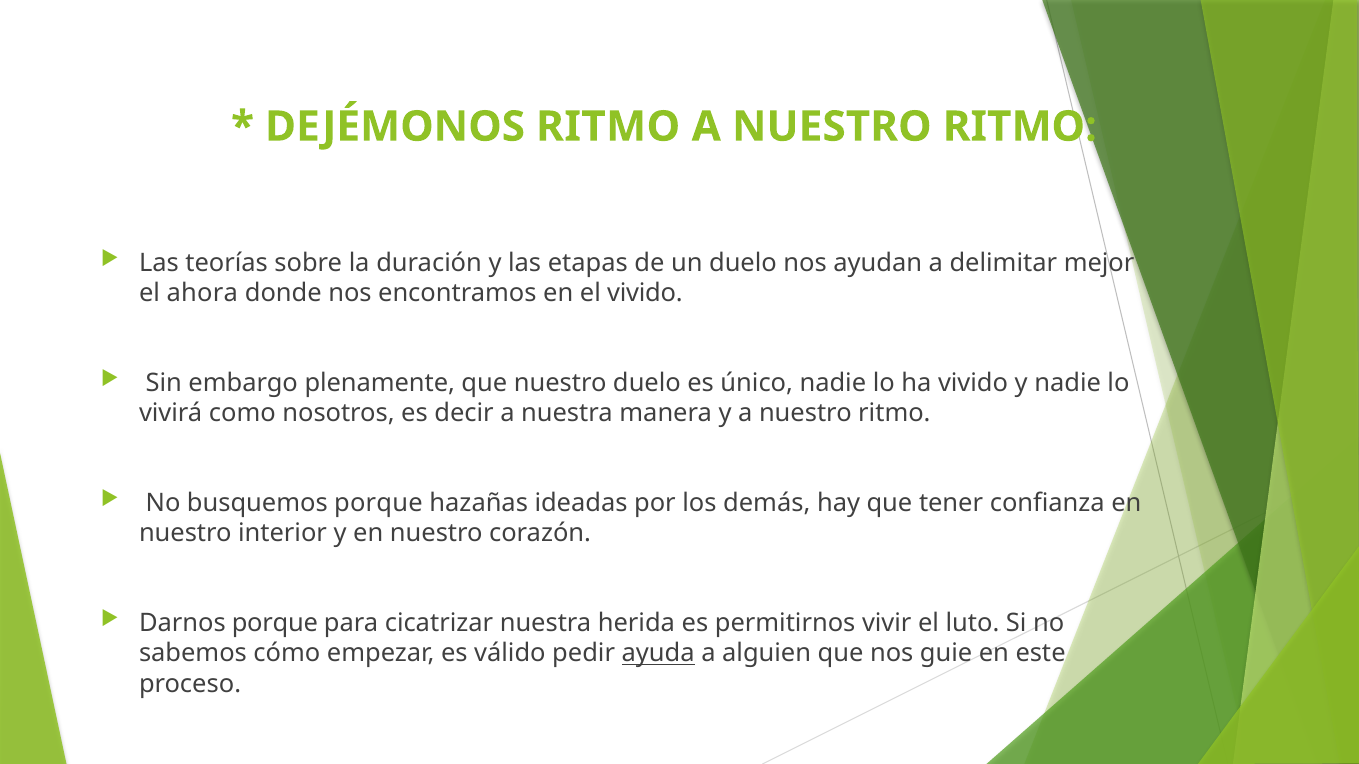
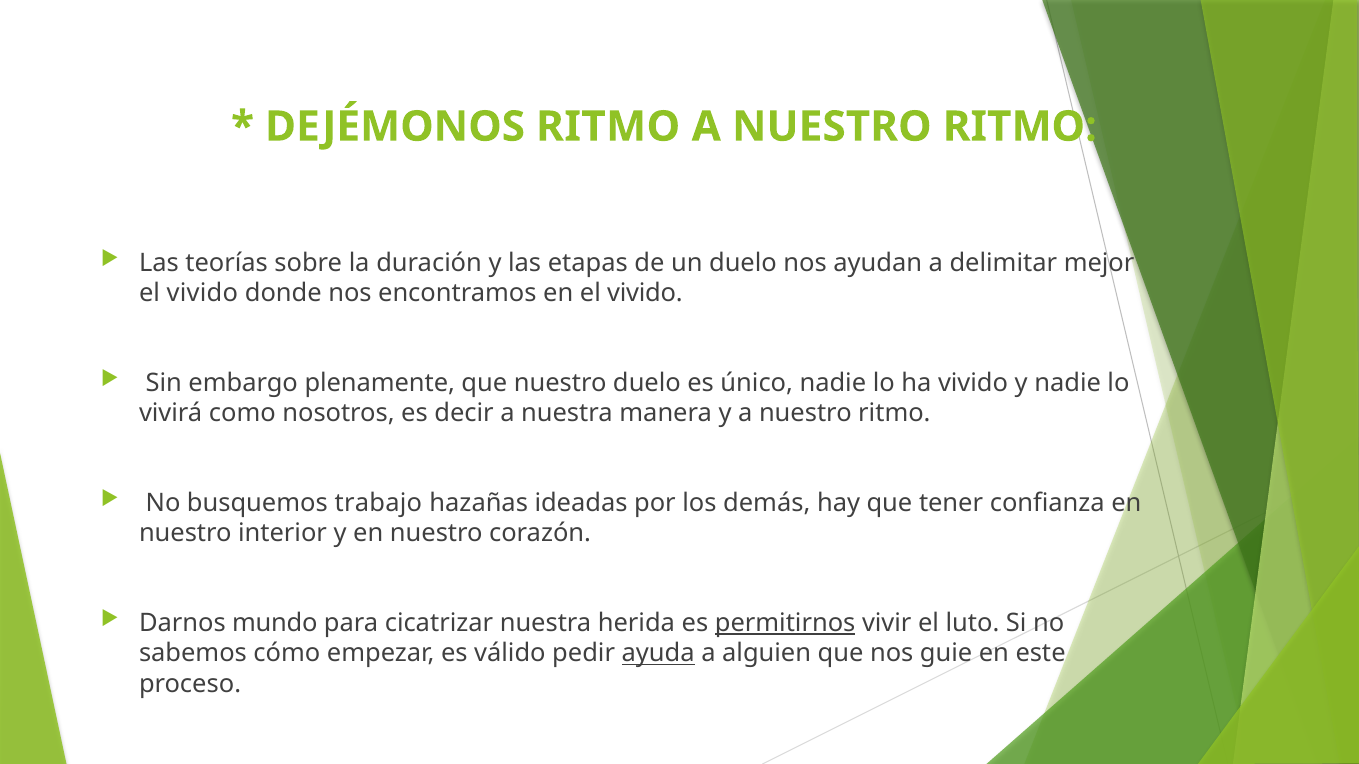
ahora: ahora -> vivido (202, 294)
busquemos porque: porque -> trabajo (378, 503)
Darnos porque: porque -> mundo (275, 623)
permitirnos underline: none -> present (785, 623)
